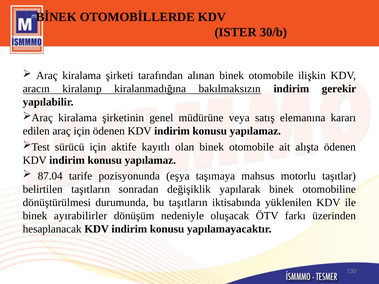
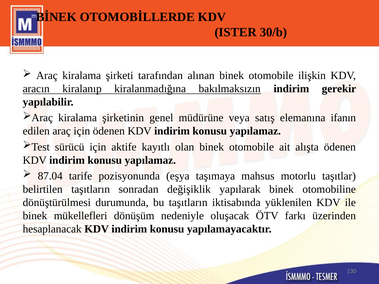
kararı: kararı -> ifanın (343, 118)
ayırabilirler: ayırabilirler -> mükellefleri (81, 216)
